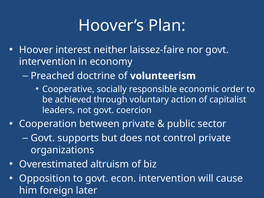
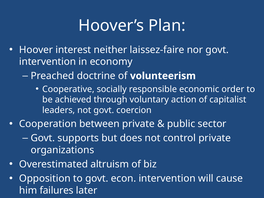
foreign: foreign -> failures (57, 190)
